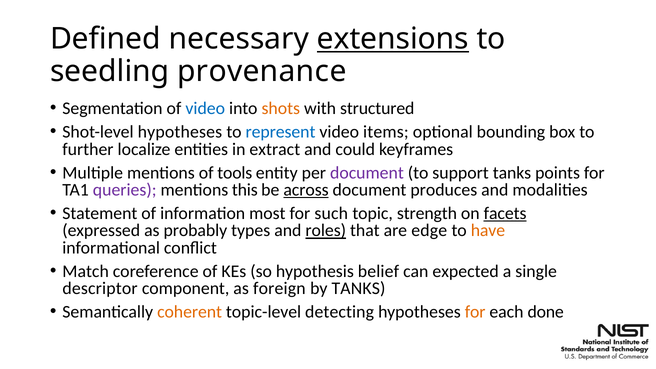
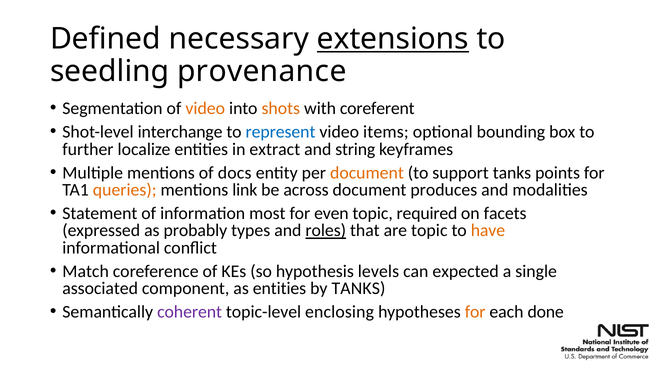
video colour: blue -> orange (205, 109)
structured: structured -> coreferent (377, 109)
Shot-level hypotheses: hypotheses -> interchange (180, 132)
could: could -> string (355, 149)
tools: tools -> docs (235, 173)
document colour: purple -> orange (367, 173)
queries colour: purple -> orange (125, 190)
this: this -> link (245, 190)
across underline: present -> none (306, 190)
such: such -> even (331, 213)
strength: strength -> required (427, 213)
facets underline: present -> none (505, 213)
are edge: edge -> topic (429, 231)
belief: belief -> levels (378, 271)
descriptor: descriptor -> associated (100, 289)
as foreign: foreign -> entities (280, 289)
coherent colour: orange -> purple (190, 312)
detecting: detecting -> enclosing (340, 312)
